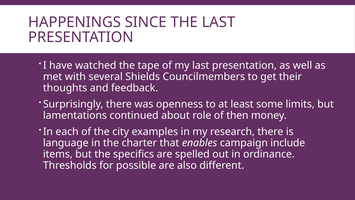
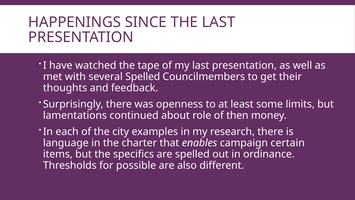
several Shields: Shields -> Spelled (143, 77)
include: include -> certain (288, 143)
